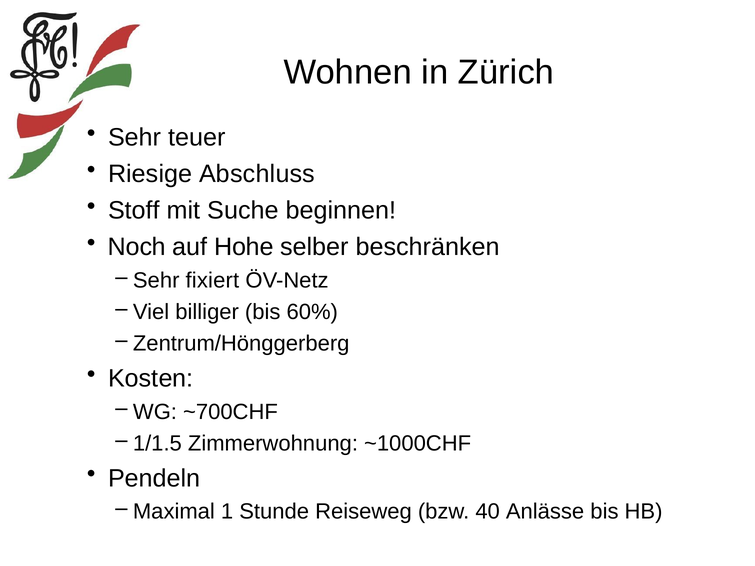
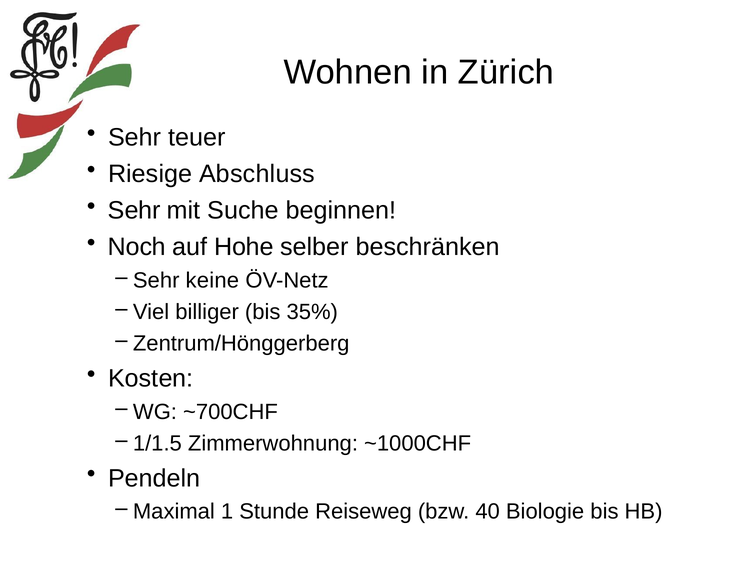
Stoff: Stoff -> Sehr (134, 211)
fixiert: fixiert -> keine (212, 281)
60%: 60% -> 35% (312, 312)
Anlässe: Anlässe -> Biologie (545, 512)
